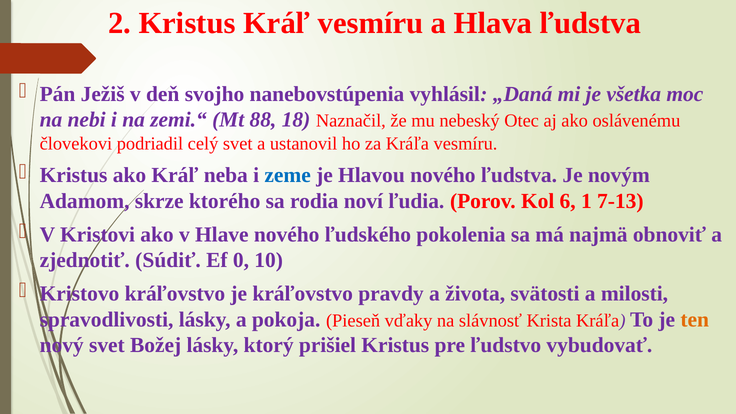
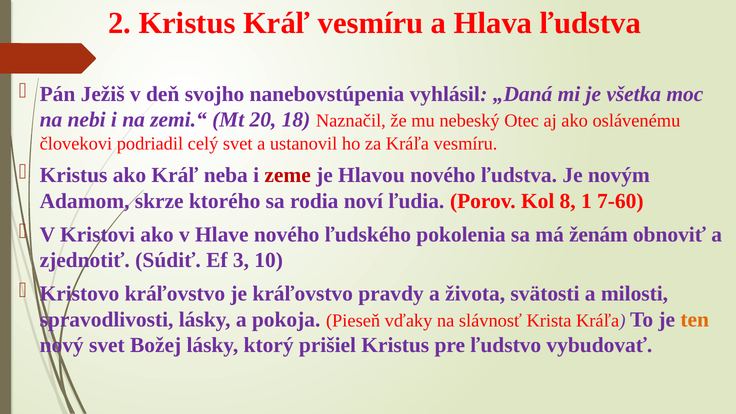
88: 88 -> 20 (263, 120)
zeme colour: blue -> red (288, 175)
6: 6 -> 8 (568, 201)
7-13: 7-13 -> 7-60 (620, 201)
najmä: najmä -> ženám (599, 234)
0: 0 -> 3 (241, 260)
